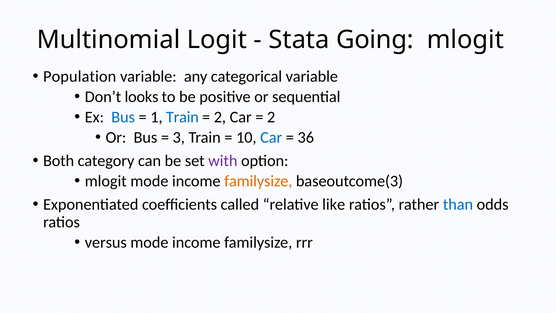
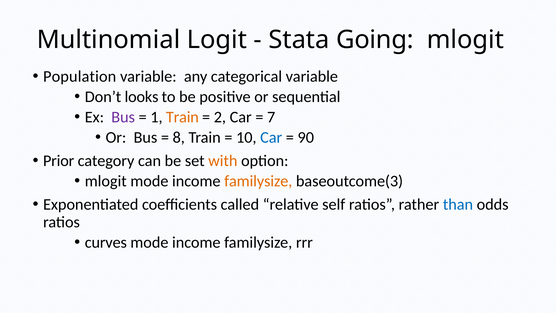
Bus colour: blue -> purple (123, 117)
Train colour: blue -> orange (182, 117)
2: 2 -> 7 (271, 117)
3: 3 -> 8 (179, 137)
36: 36 -> 90 (306, 137)
Both: Both -> Prior (59, 161)
with colour: purple -> orange (223, 161)
like: like -> self (334, 204)
versus: versus -> curves (106, 242)
